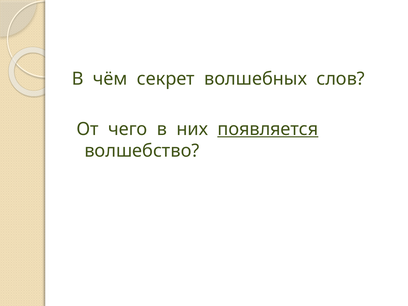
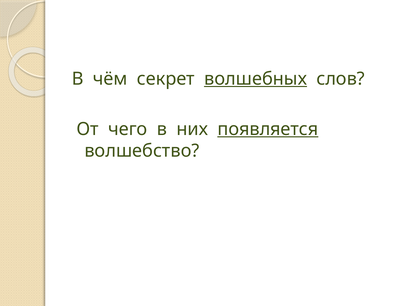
волшебных underline: none -> present (256, 79)
